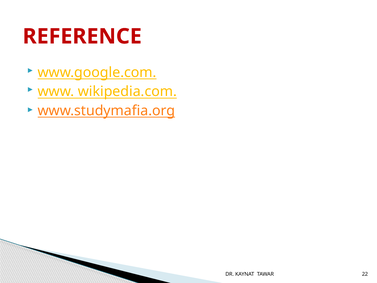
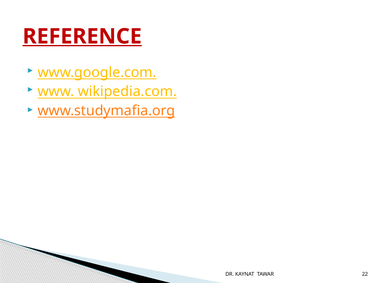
REFERENCE underline: none -> present (82, 36)
